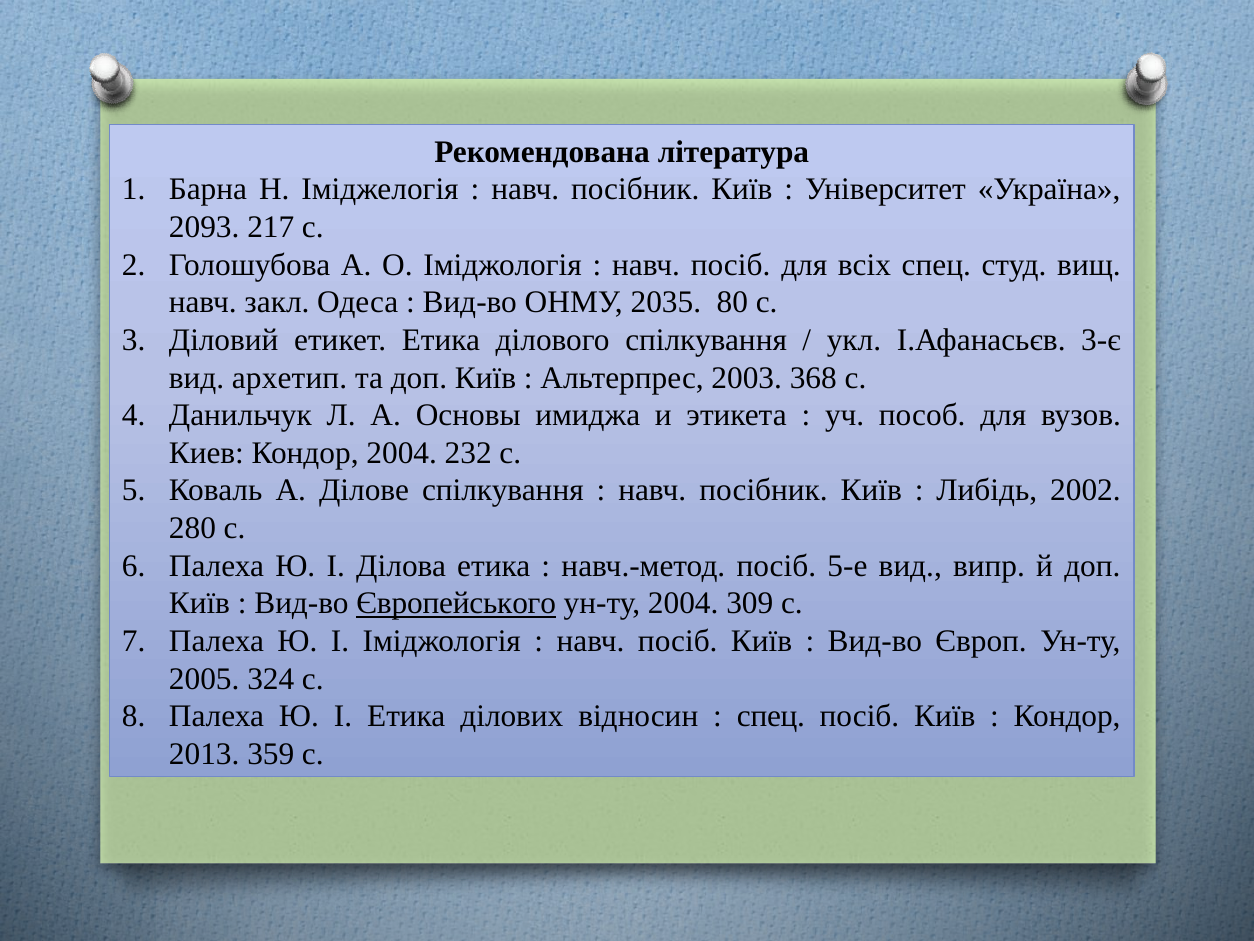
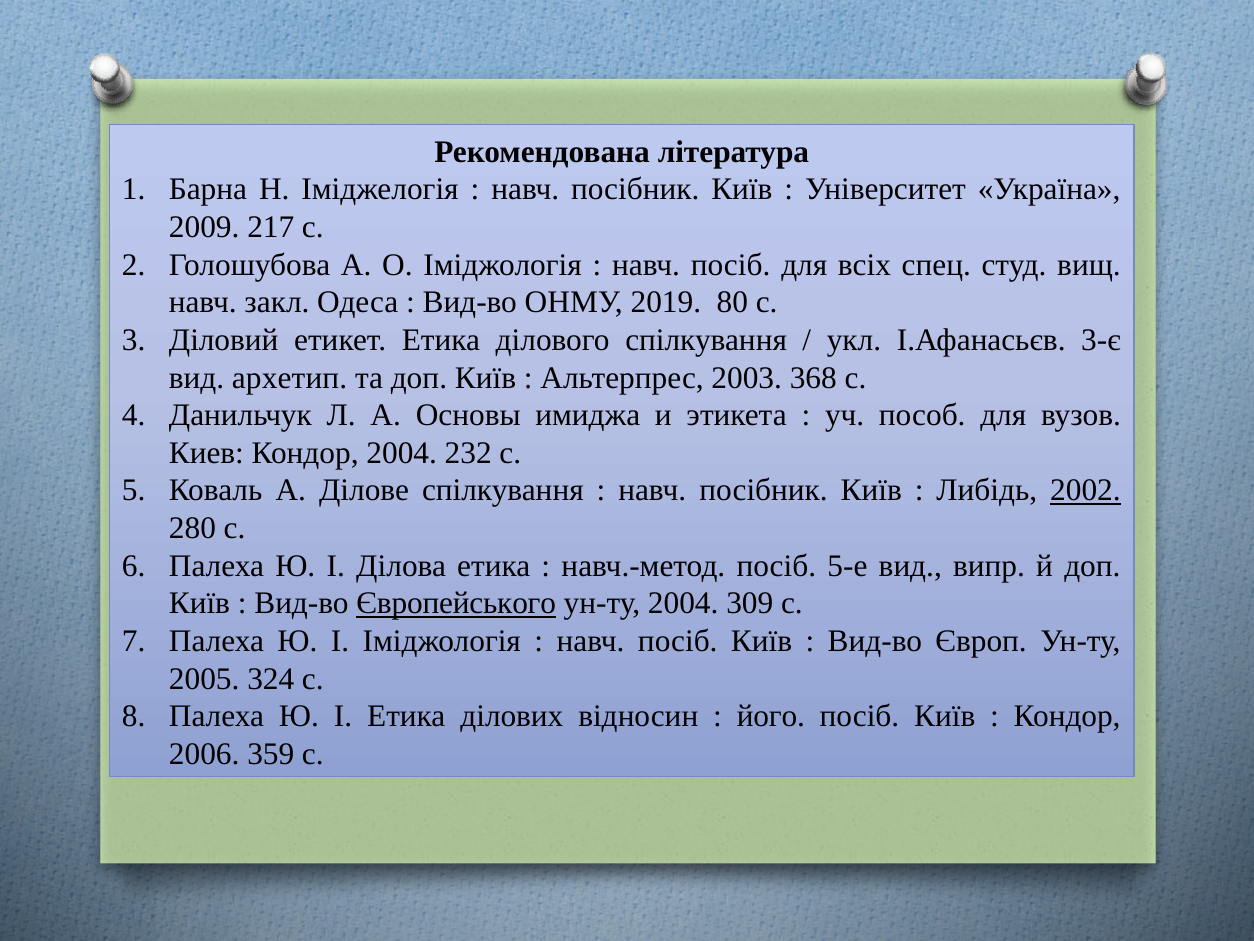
2093: 2093 -> 2009 (204, 227)
2035: 2035 -> 2019 (666, 302)
2002 underline: none -> present (1085, 490)
спец: спец -> його (771, 716)
2013: 2013 -> 2006 (204, 754)
